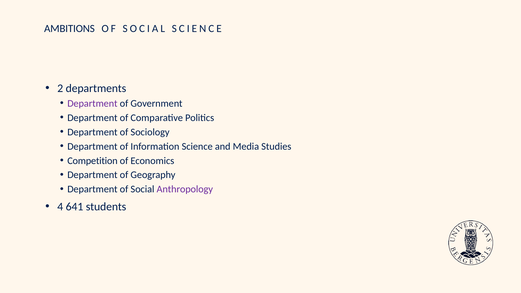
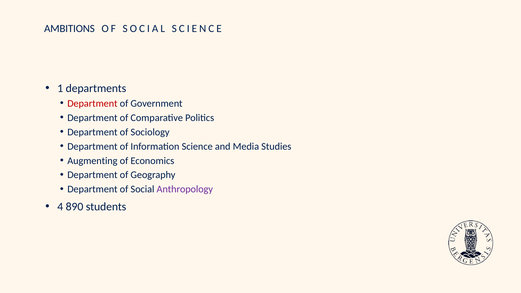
2: 2 -> 1 (60, 88)
Department colour: purple -> red (92, 104)
Competition: Competition -> Augmenting (92, 161)
641: 641 -> 890 (75, 207)
